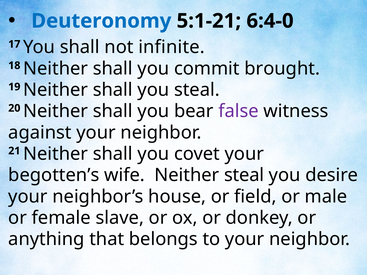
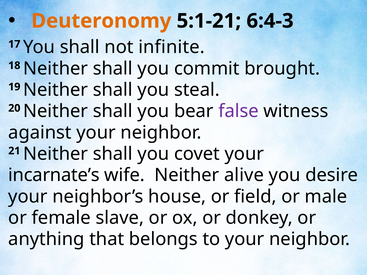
Deuteronomy colour: blue -> orange (101, 21)
6:4-0: 6:4-0 -> 6:4-3 (270, 21)
begotten’s: begotten’s -> incarnate’s (54, 175)
Neither steal: steal -> alive (244, 175)
